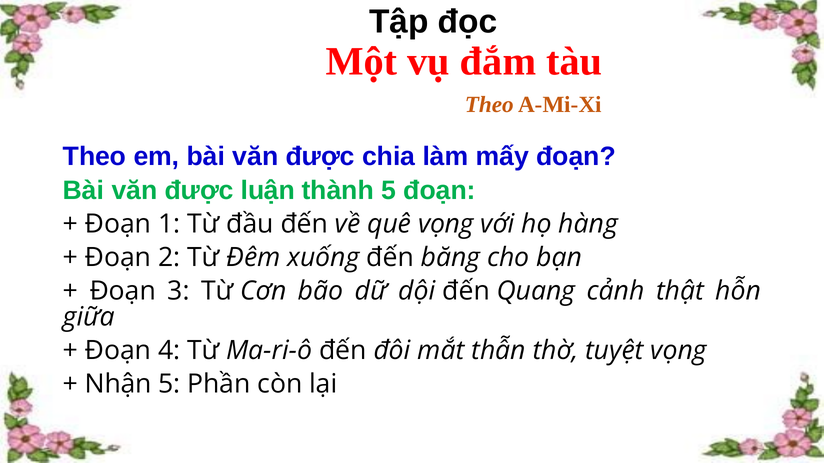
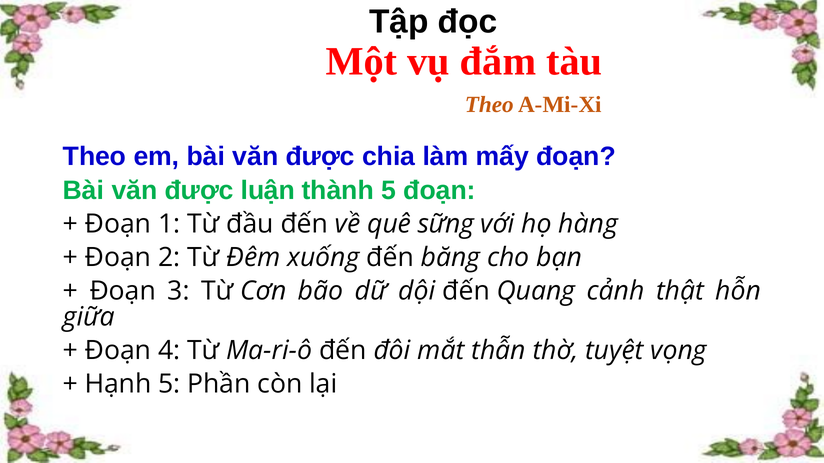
quê vọng: vọng -> sững (446, 224)
Nhận: Nhận -> Hạnh (118, 384)
